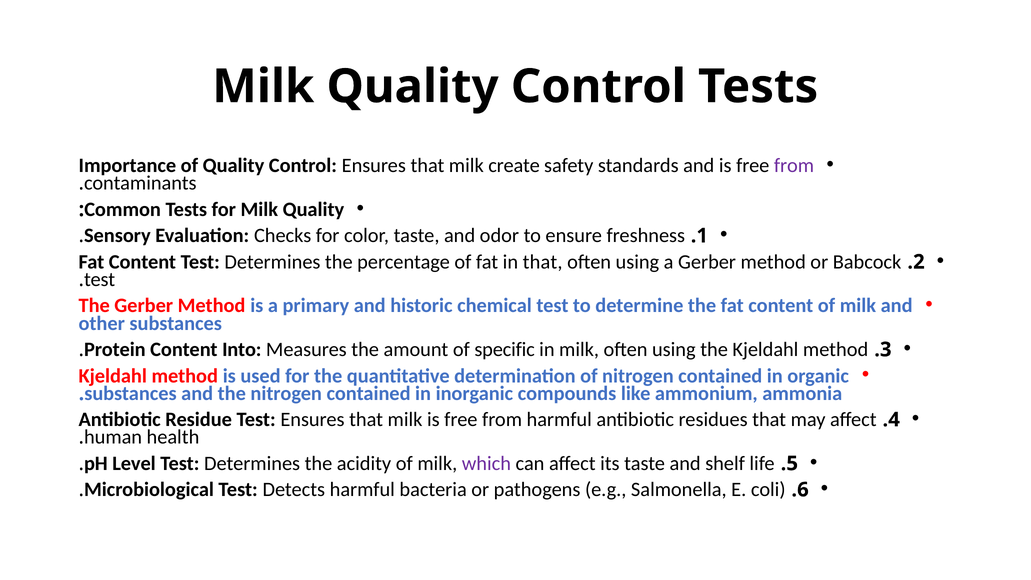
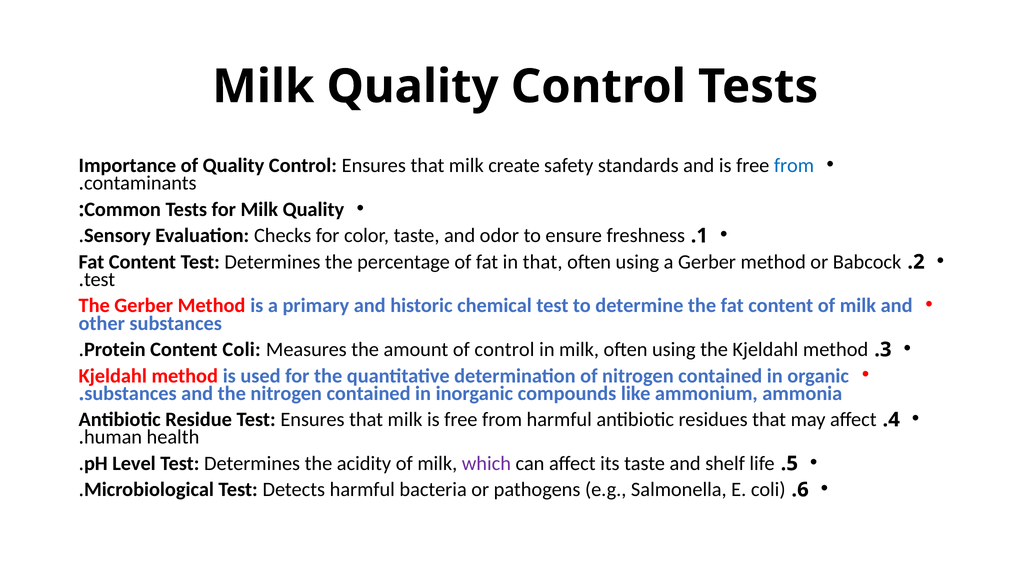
from colour: purple -> blue (794, 166)
Content Into: Into -> Coli (242, 350)
of specific: specific -> control (504, 350)
